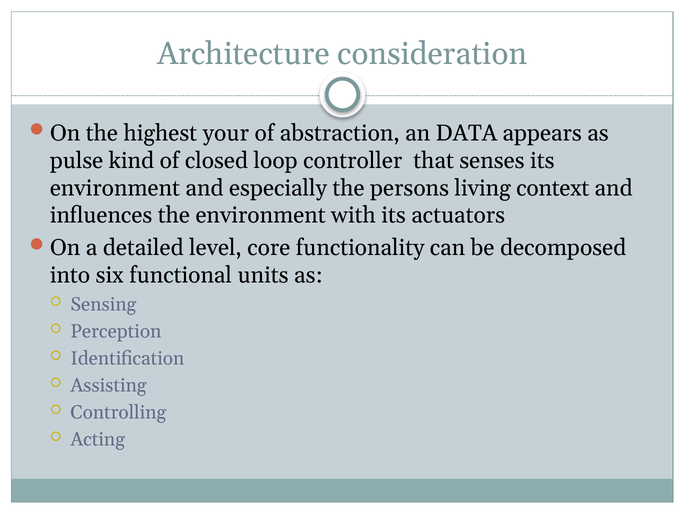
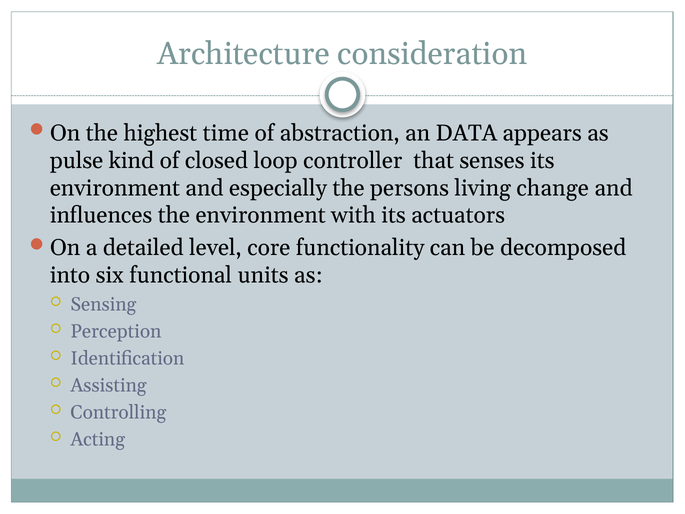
your: your -> time (226, 133)
context: context -> change (553, 188)
